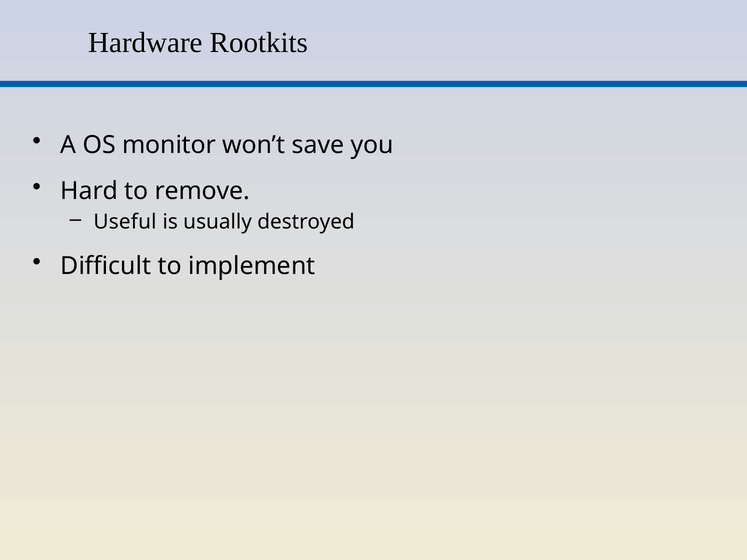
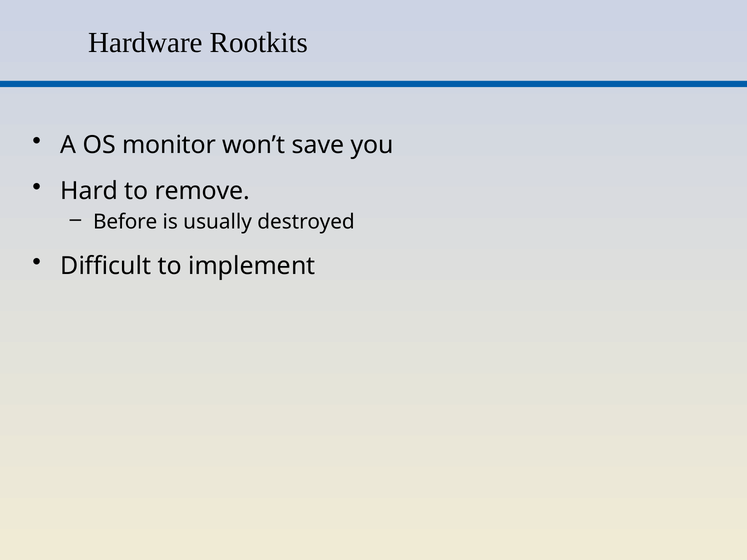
Useful: Useful -> Before (125, 222)
